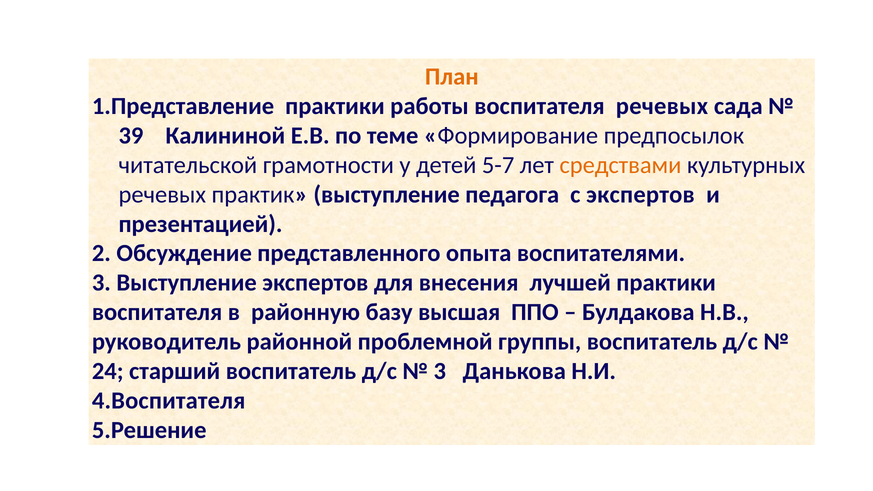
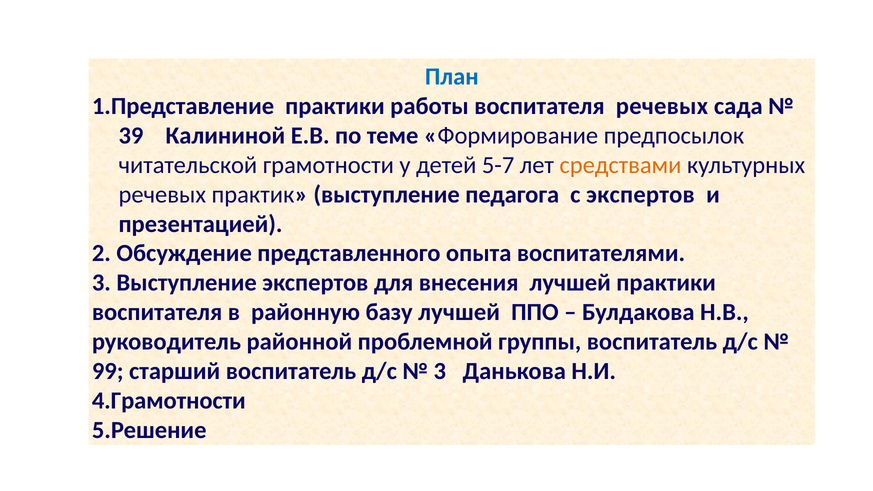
План colour: orange -> blue (452, 77)
базу высшая: высшая -> лучшей (459, 312)
24: 24 -> 99 (108, 371)
4.Воспитателя: 4.Воспитателя -> 4.Грамотности (169, 401)
